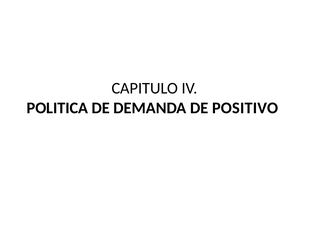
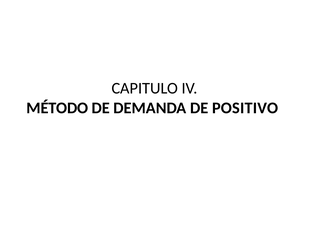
POLITICA: POLITICA -> MÉTODO (57, 108)
